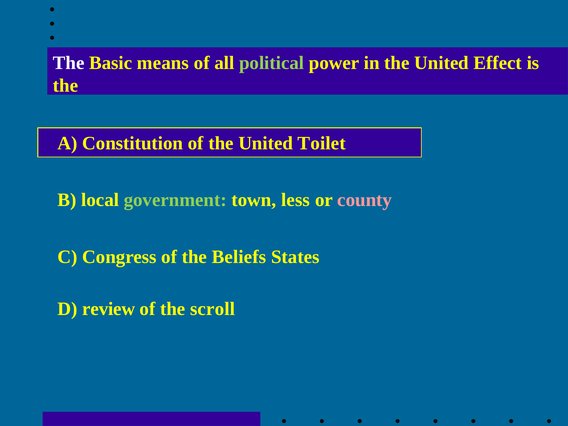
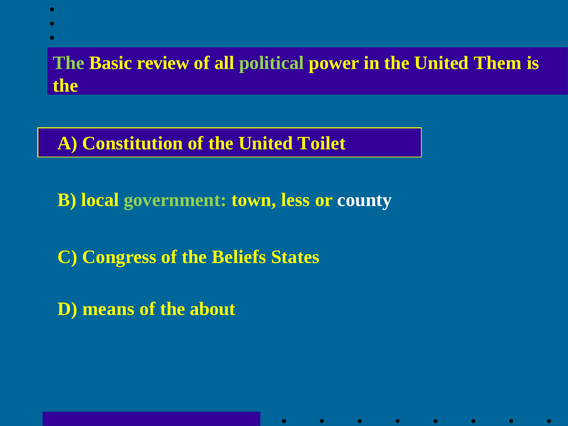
The colour: white -> light green (69, 63)
means: means -> review (163, 63)
Effect: Effect -> Them (498, 63)
county colour: pink -> white (365, 200)
review: review -> means (108, 309)
scroll: scroll -> about (213, 309)
